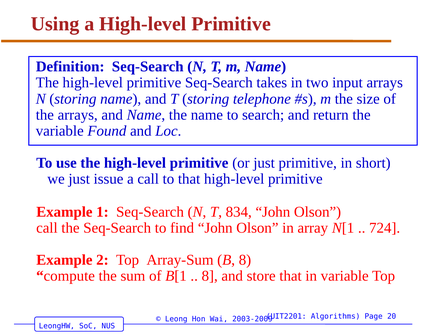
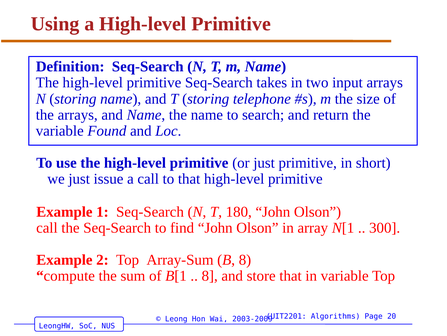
834: 834 -> 180 (239, 211)
724: 724 -> 300 (385, 227)
